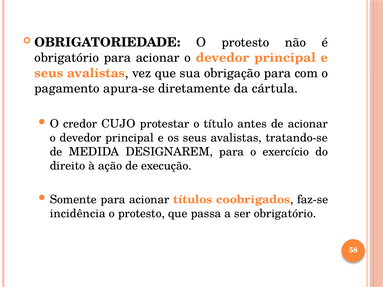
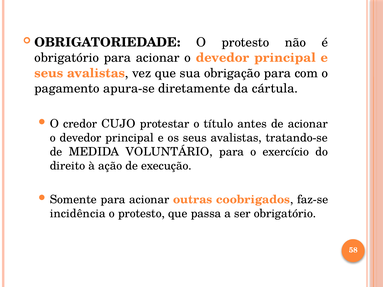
DESIGNAREM: DESIGNAREM -> VOLUNTÁRIO (169, 152)
títulos: títulos -> outras (193, 200)
